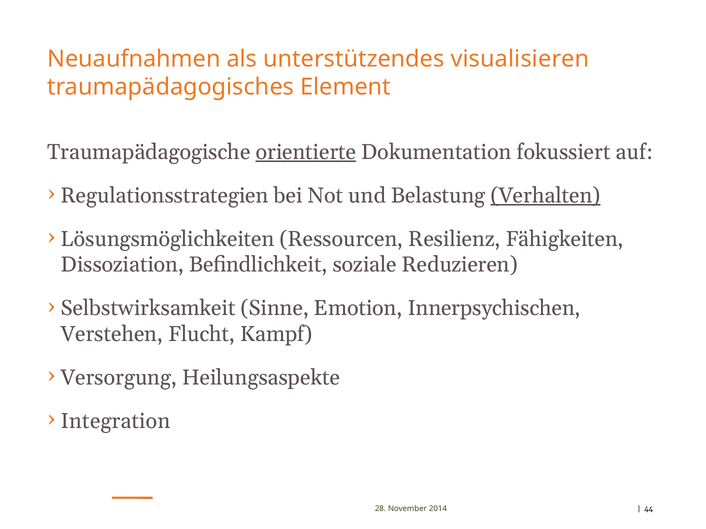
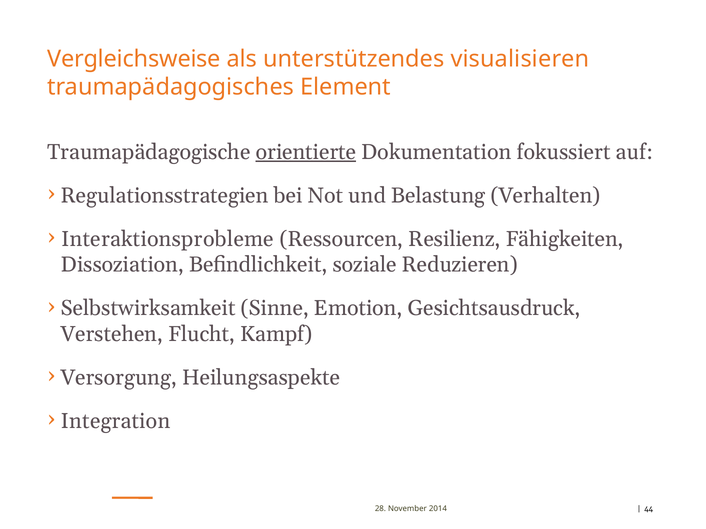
Neuaufnahmen: Neuaufnahmen -> Vergleichsweise (134, 59)
Verhalten underline: present -> none (545, 196)
Lösungsmöglichkeiten: Lösungsmöglichkeiten -> Interaktionsprobleme (168, 239)
Innerpsychischen: Innerpsychischen -> Gesichtsausdruck (494, 309)
